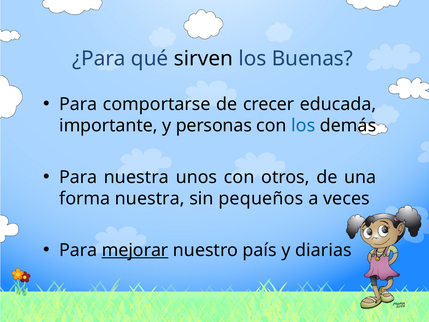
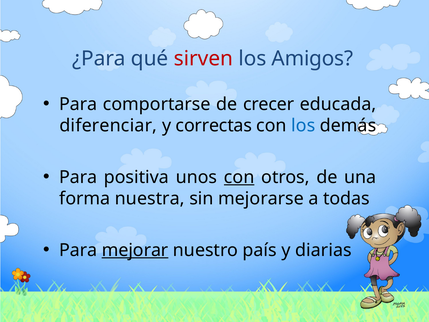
sirven colour: black -> red (203, 59)
Buenas: Buenas -> Amigos (312, 59)
importante: importante -> diferenciar (108, 126)
personas: personas -> correctas (214, 126)
Para nuestra: nuestra -> positiva (136, 177)
con underline: none -> present (239, 177)
pequeños: pequeños -> mejorarse (261, 198)
veces: veces -> todas (346, 198)
